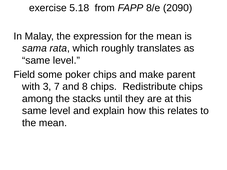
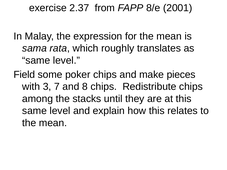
5.18: 5.18 -> 2.37 (79, 8)
2090: 2090 -> 2001 (178, 8)
parent: parent -> pieces (181, 75)
